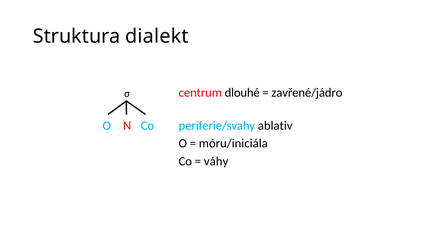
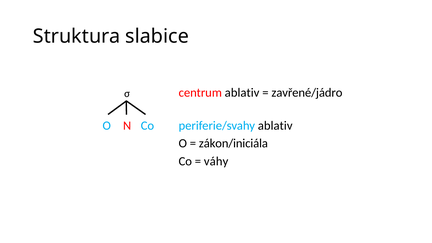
dialekt: dialekt -> slabice (157, 36)
centrum dlouhé: dlouhé -> ablativ (242, 93)
móru/iniciála: móru/iniciála -> zákon/iniciála (233, 143)
